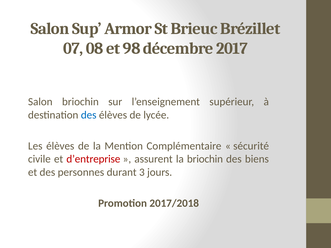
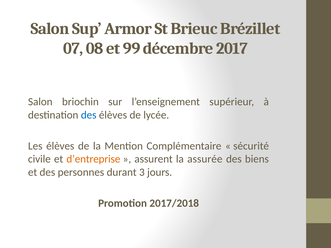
98: 98 -> 99 (132, 49)
d’entreprise colour: red -> orange (93, 159)
la briochin: briochin -> assurée (205, 159)
